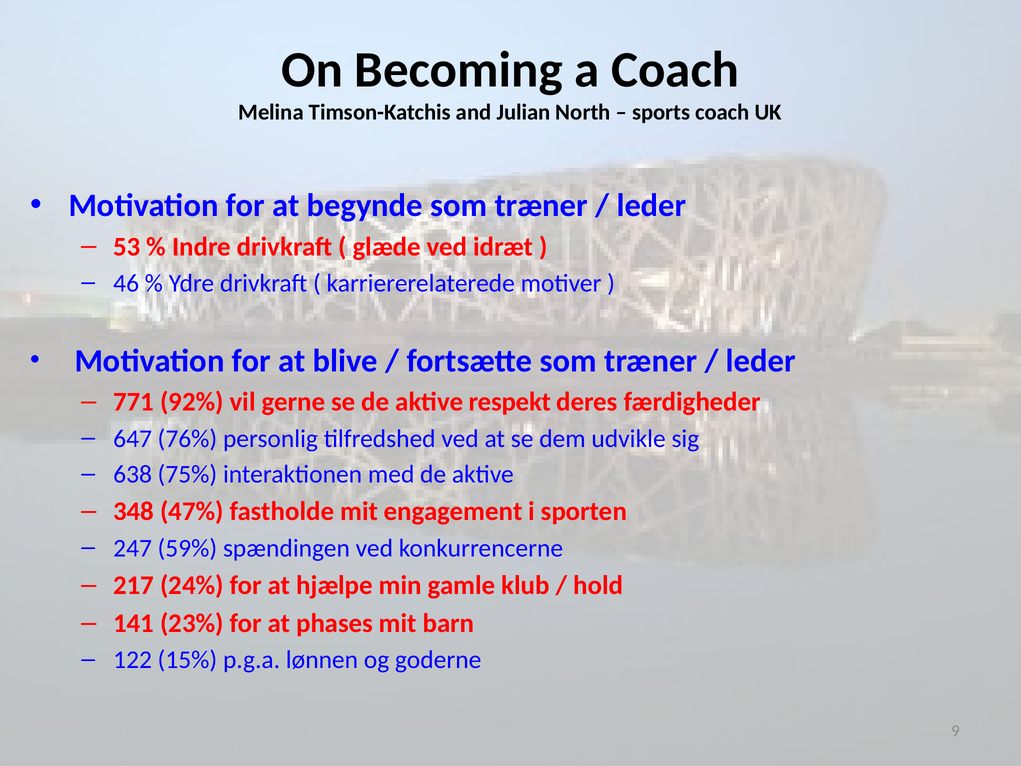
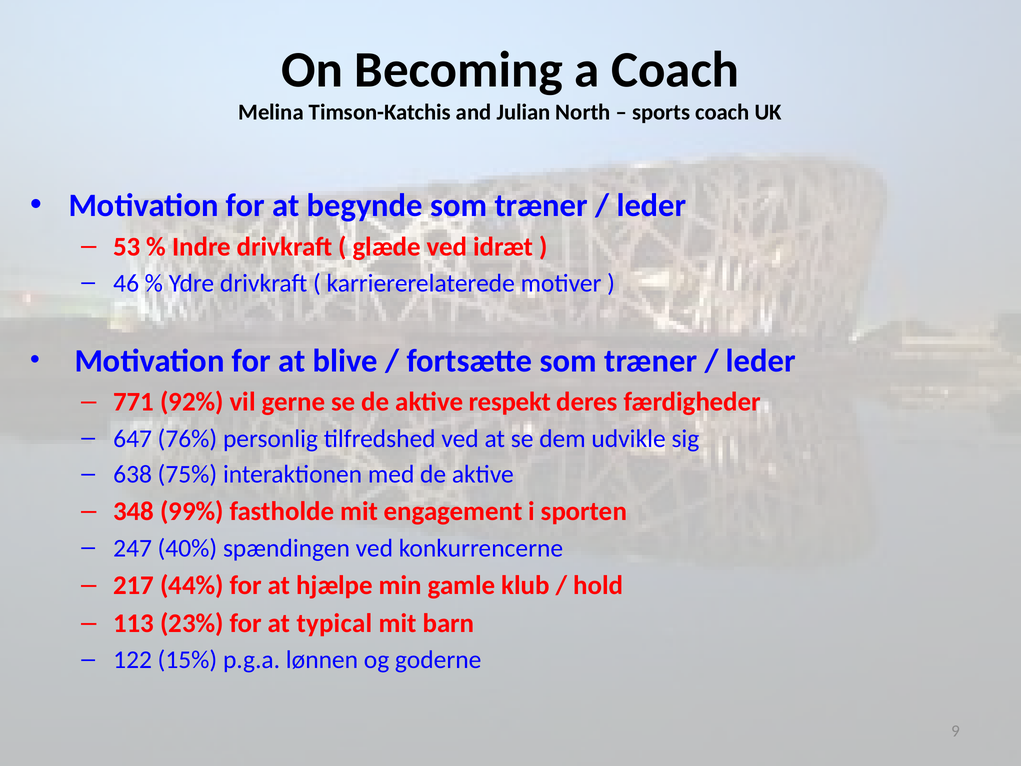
47%: 47% -> 99% (192, 511)
59%: 59% -> 40% (187, 548)
24%: 24% -> 44% (192, 585)
141: 141 -> 113 (134, 623)
phases: phases -> typical (334, 623)
